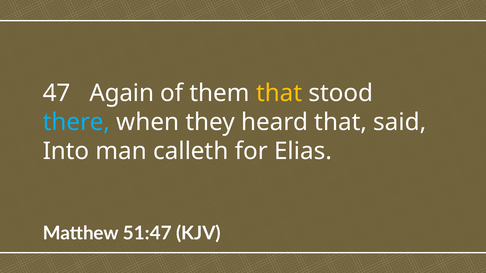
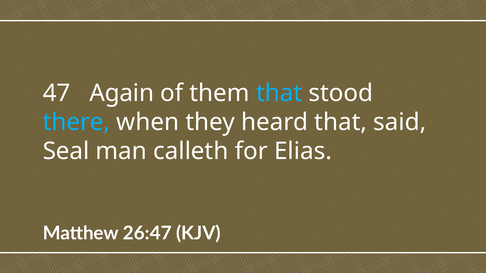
that colour: yellow -> light blue (279, 93)
Into: Into -> Seal (66, 151)
51:47: 51:47 -> 26:47 (147, 234)
